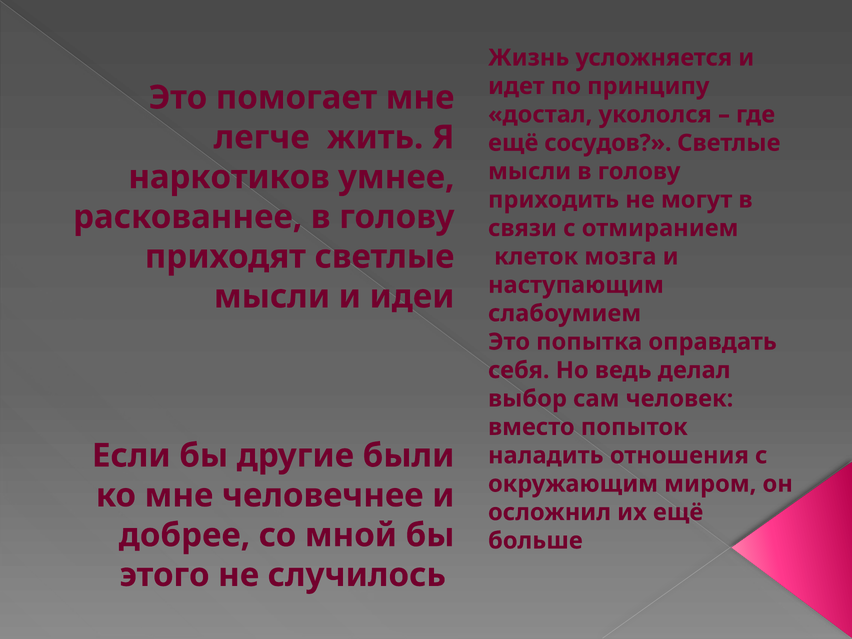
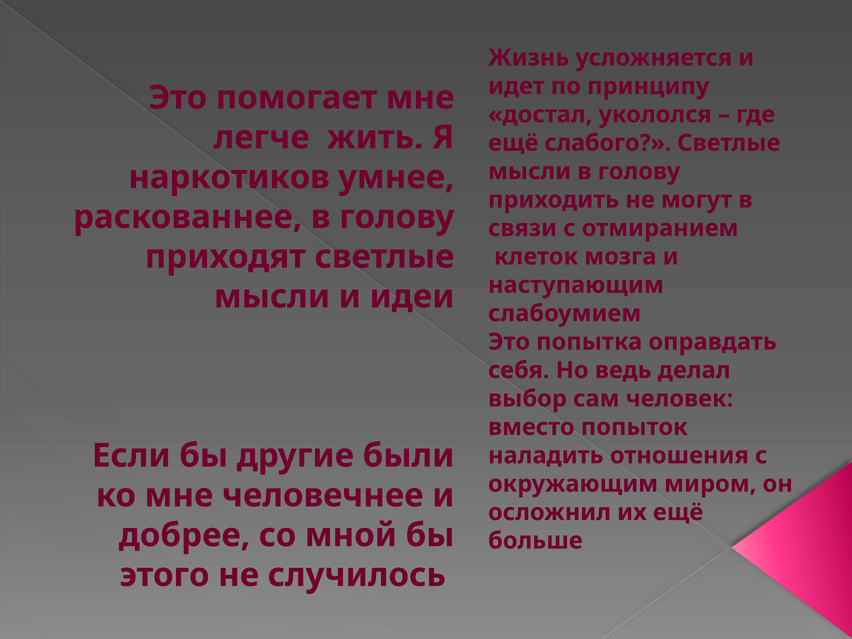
сосудов: сосудов -> слабого (608, 143)
